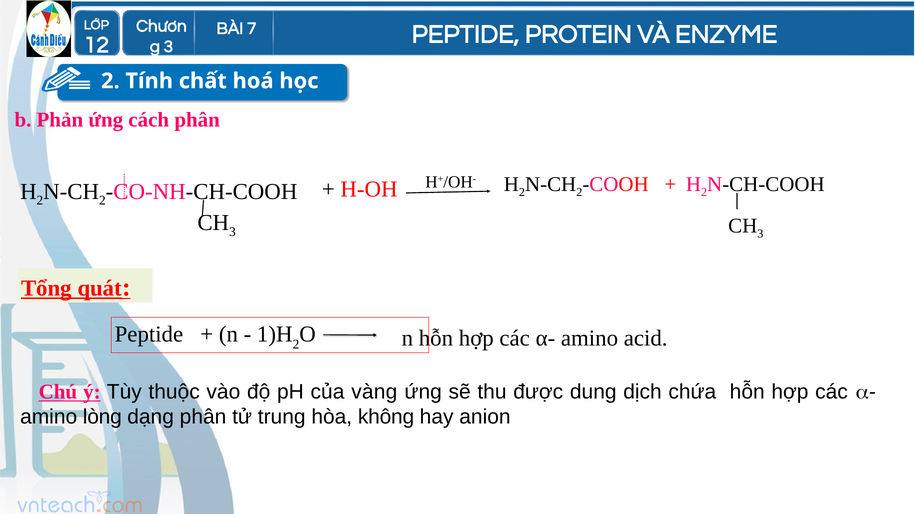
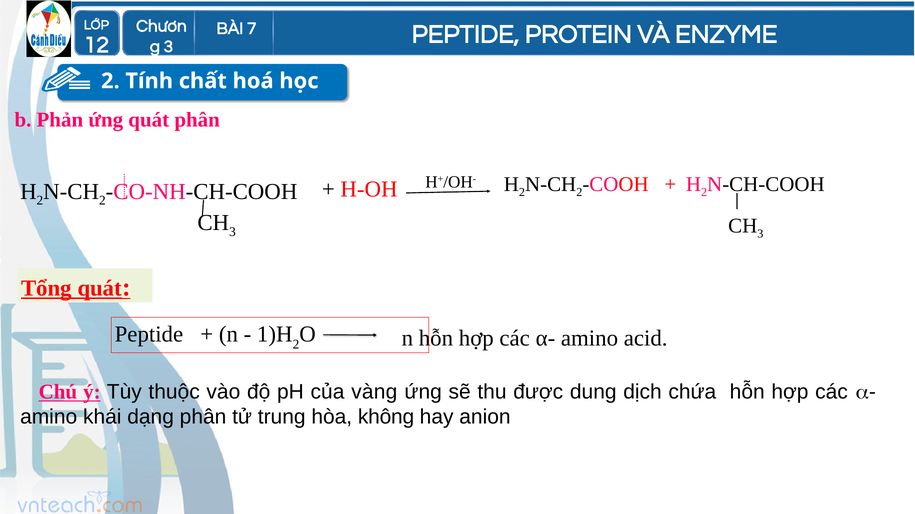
ứng cách: cách -> quát (149, 120)
lòng: lòng -> khái (102, 417)
